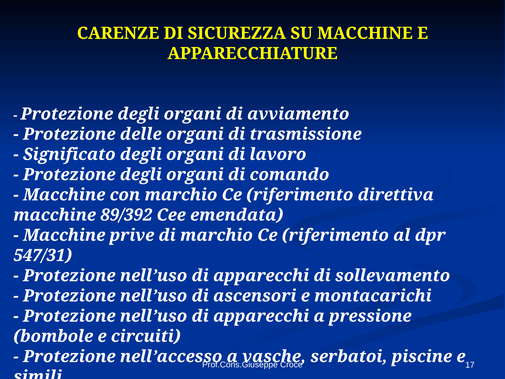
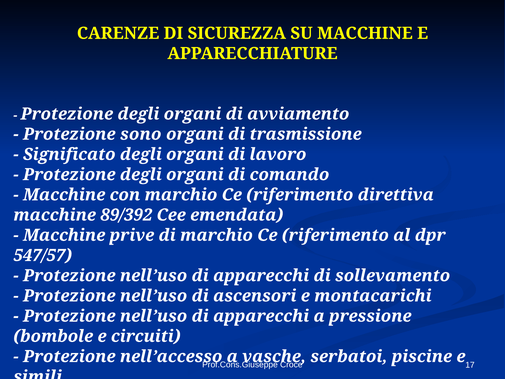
delle: delle -> sono (141, 134)
547/31: 547/31 -> 547/57 (43, 255)
